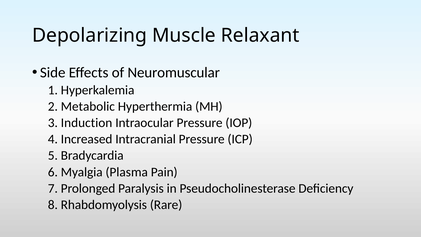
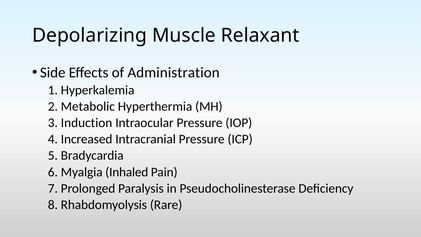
Neuromuscular: Neuromuscular -> Administration (174, 73)
Plasma: Plasma -> Inhaled (127, 172)
